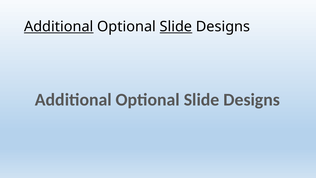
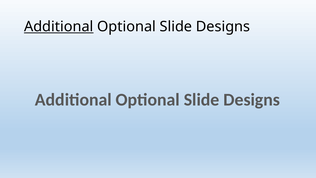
Slide underline: present -> none (176, 27)
